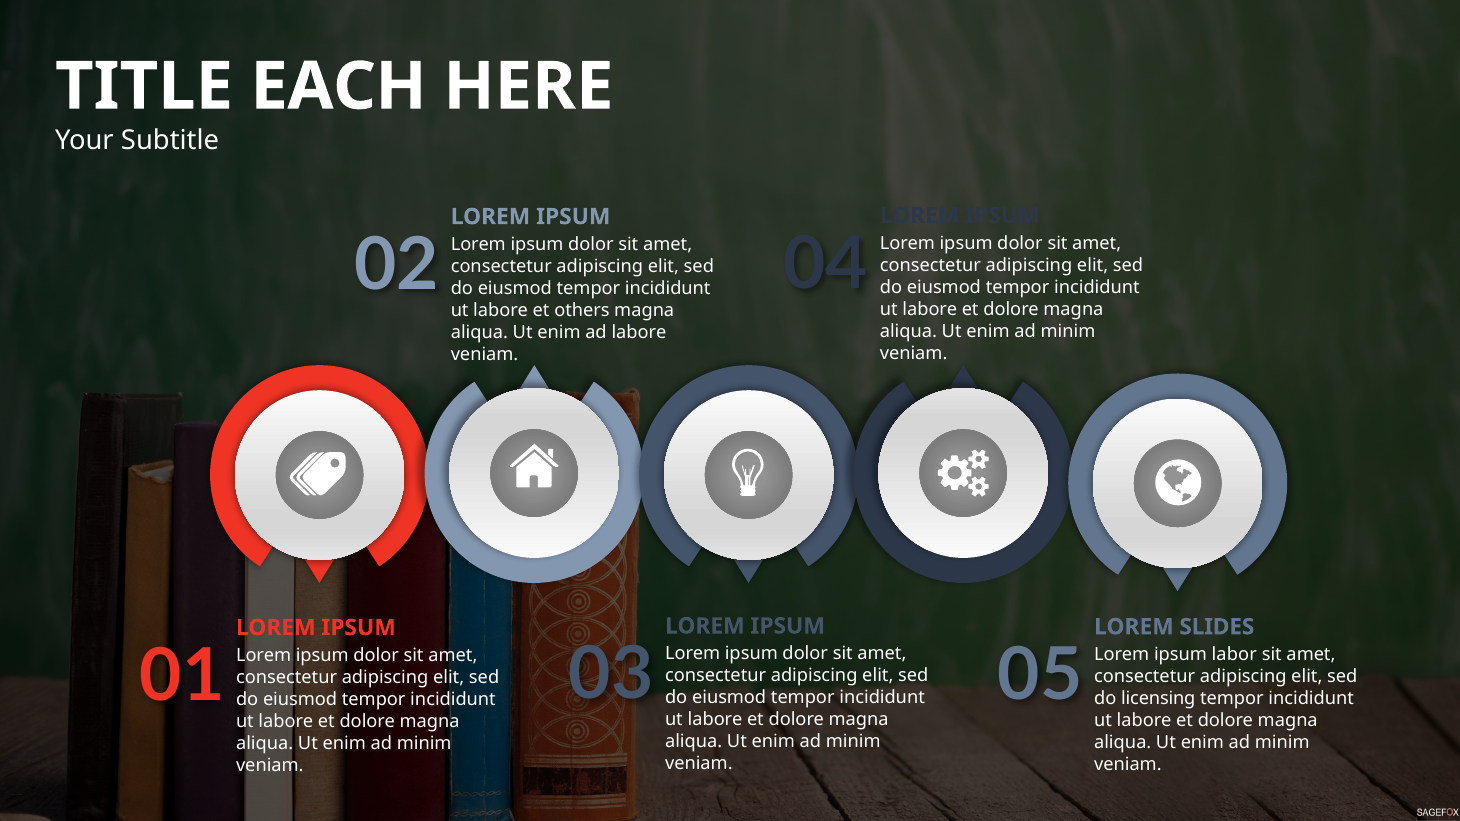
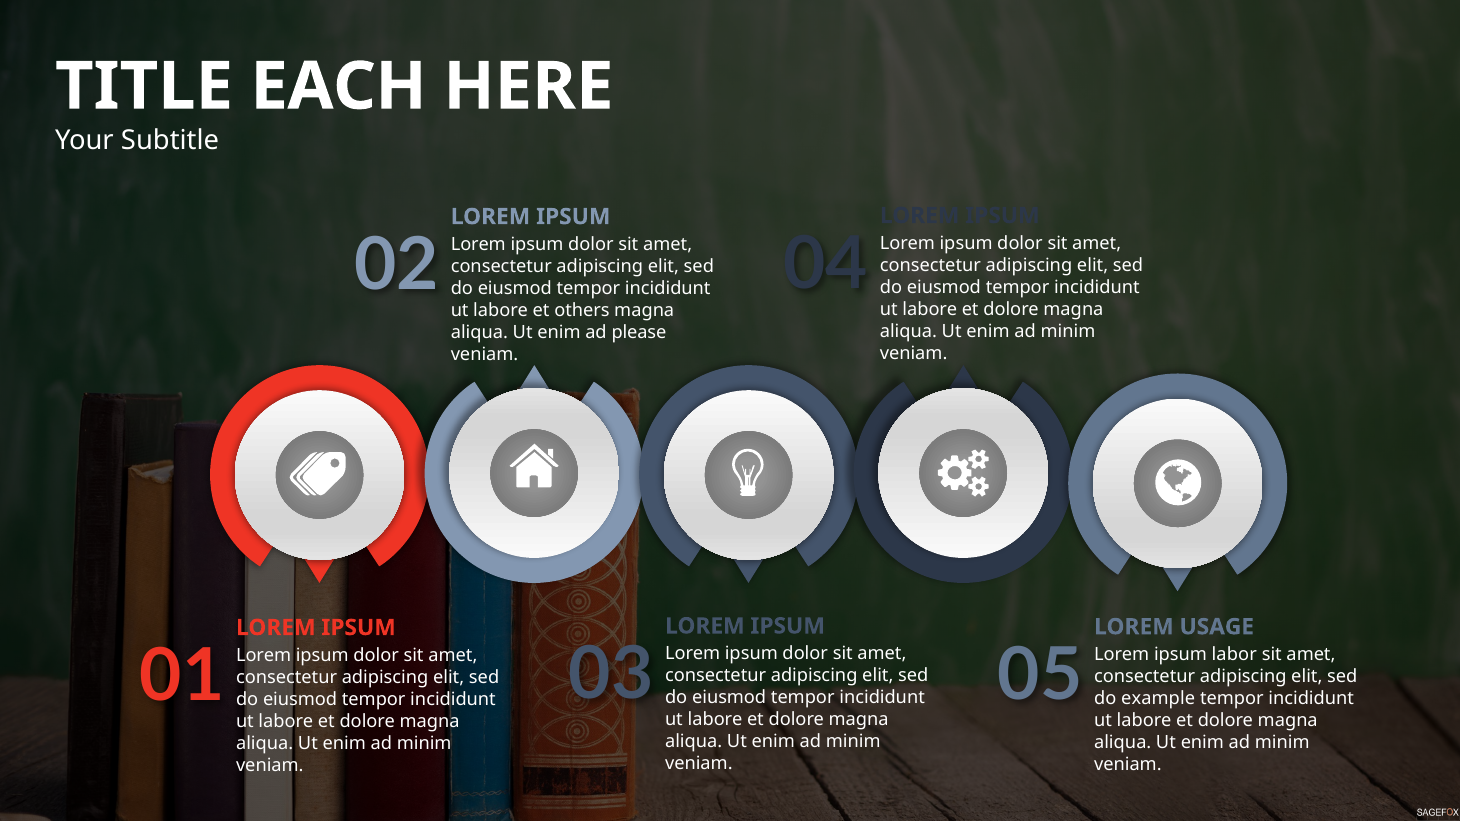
ad labore: labore -> please (639, 332)
SLIDES: SLIDES -> USAGE (1217, 627)
licensing: licensing -> example (1158, 699)
